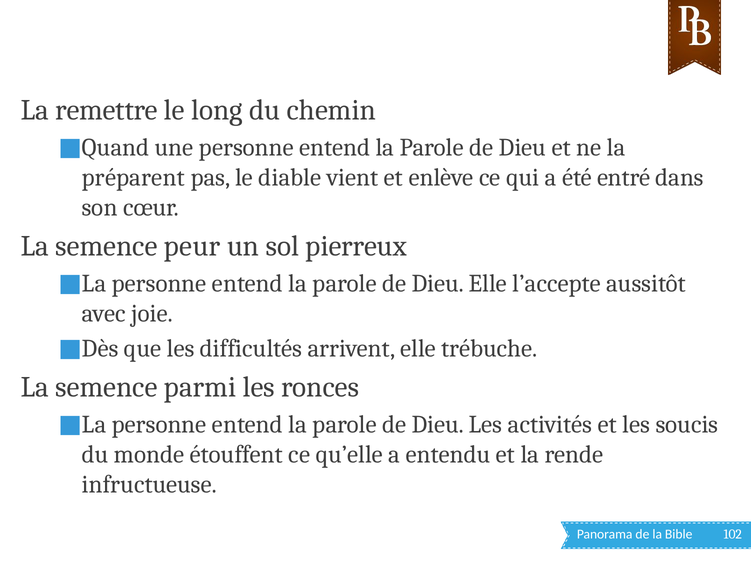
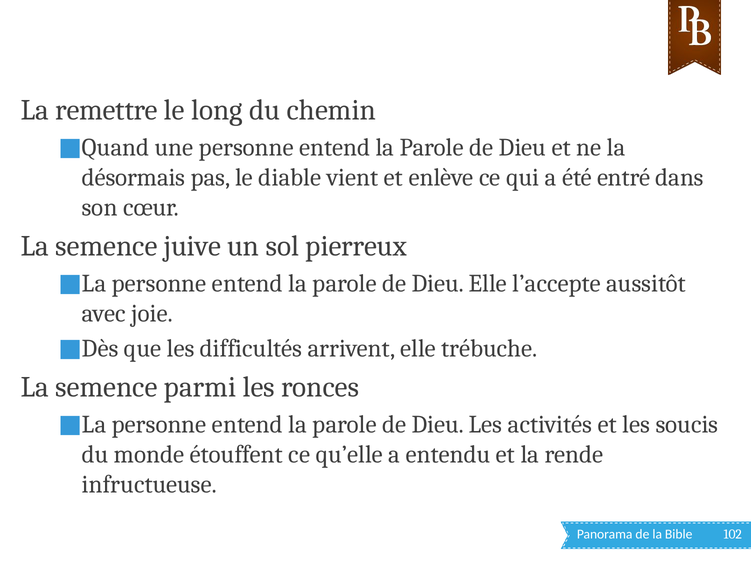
préparent: préparent -> désormais (134, 178)
peur: peur -> juive (192, 246)
